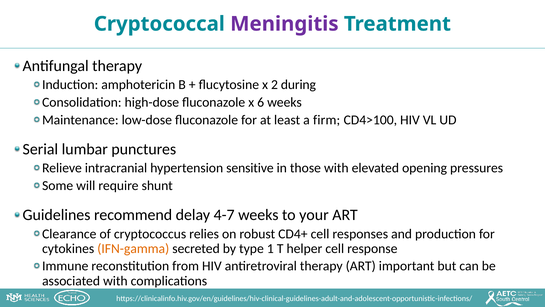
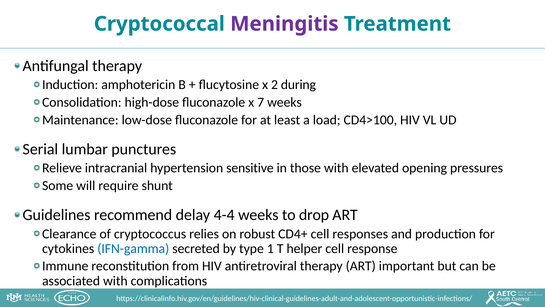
6: 6 -> 7 (261, 102)
firm: firm -> load (327, 120)
4-7: 4-7 -> 4-4 (224, 215)
your: your -> drop (314, 215)
IFN-gamma colour: orange -> blue (133, 248)
